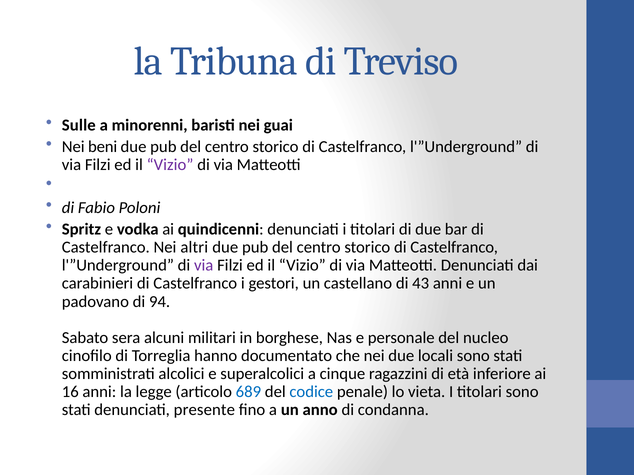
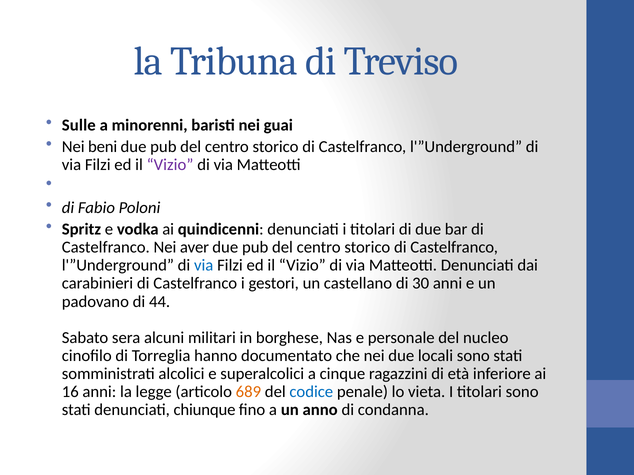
altri: altri -> aver (194, 248)
via colour: purple -> blue (204, 266)
43: 43 -> 30 (421, 284)
94: 94 -> 44 (160, 302)
689 colour: blue -> orange (248, 392)
presente: presente -> chiunque (205, 410)
